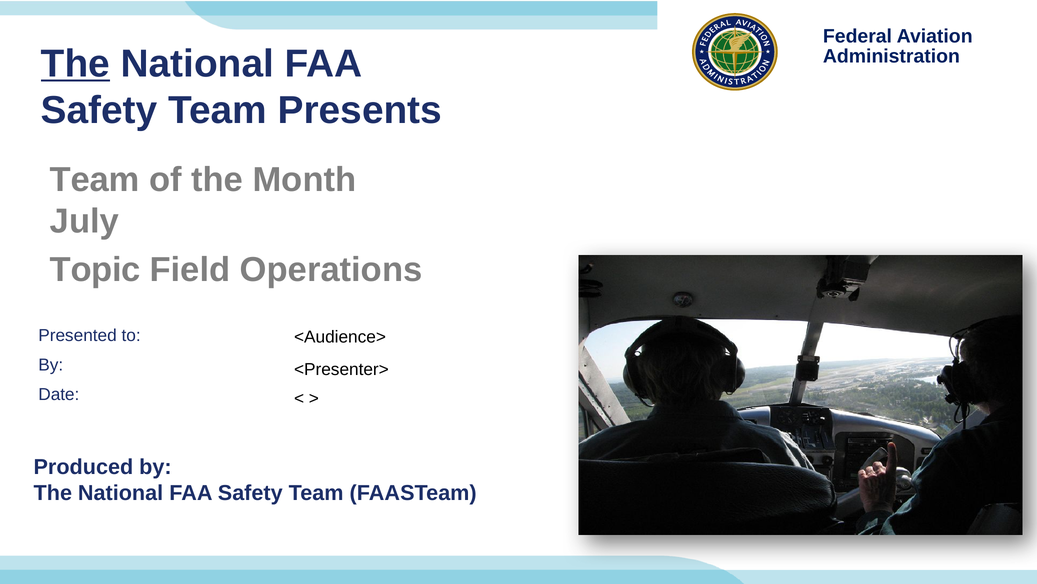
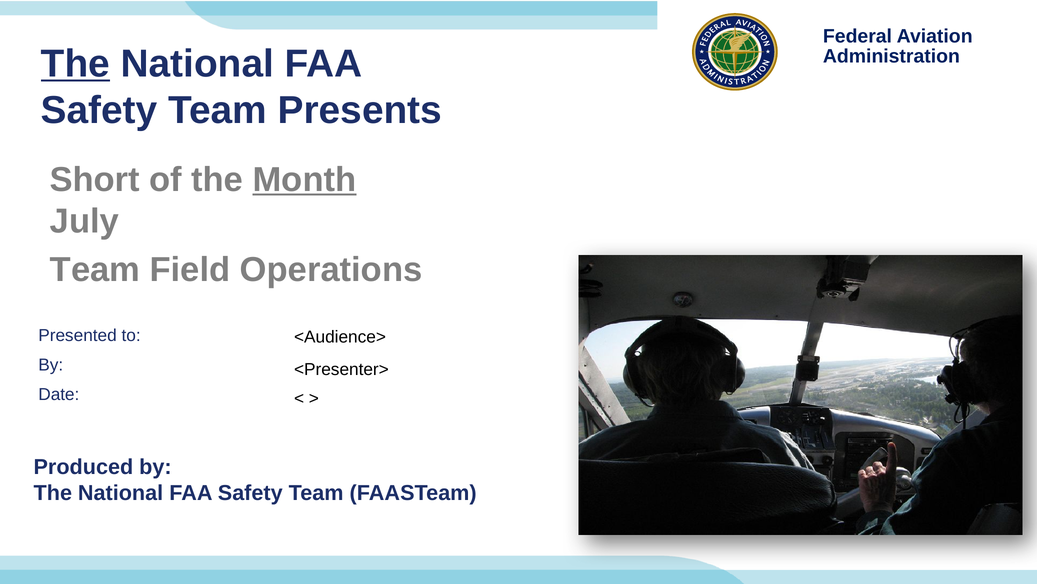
Team: Team -> Short (95, 180)
Month underline: none -> present (304, 180)
Topic: Topic -> Team (95, 269)
